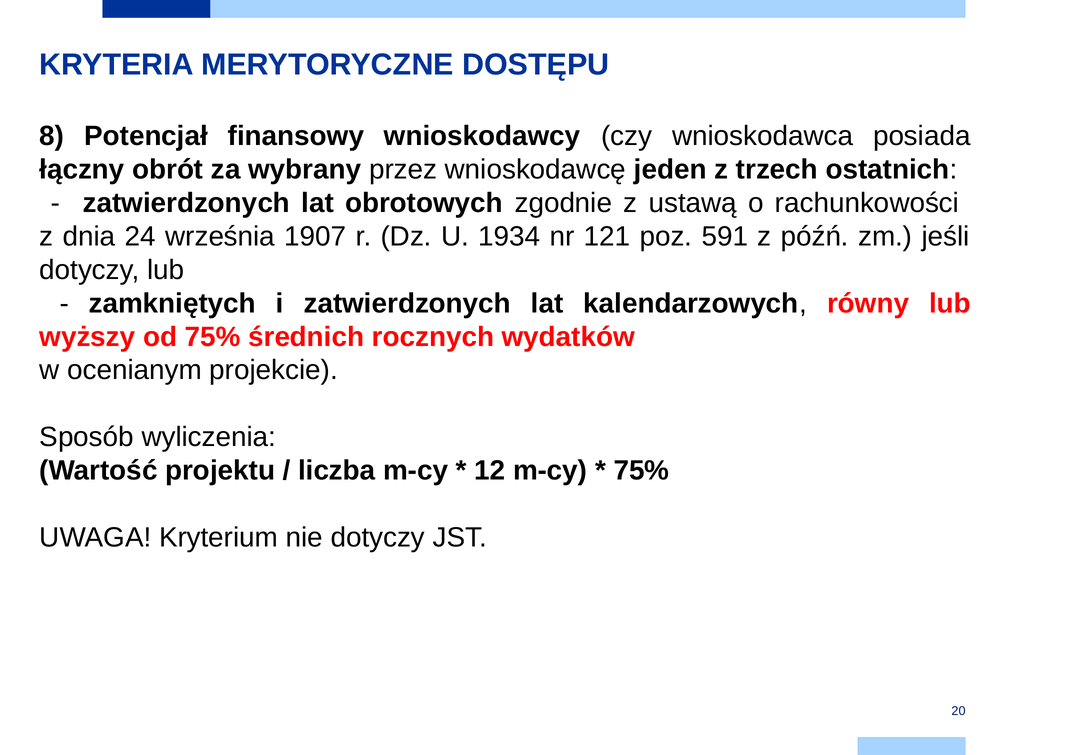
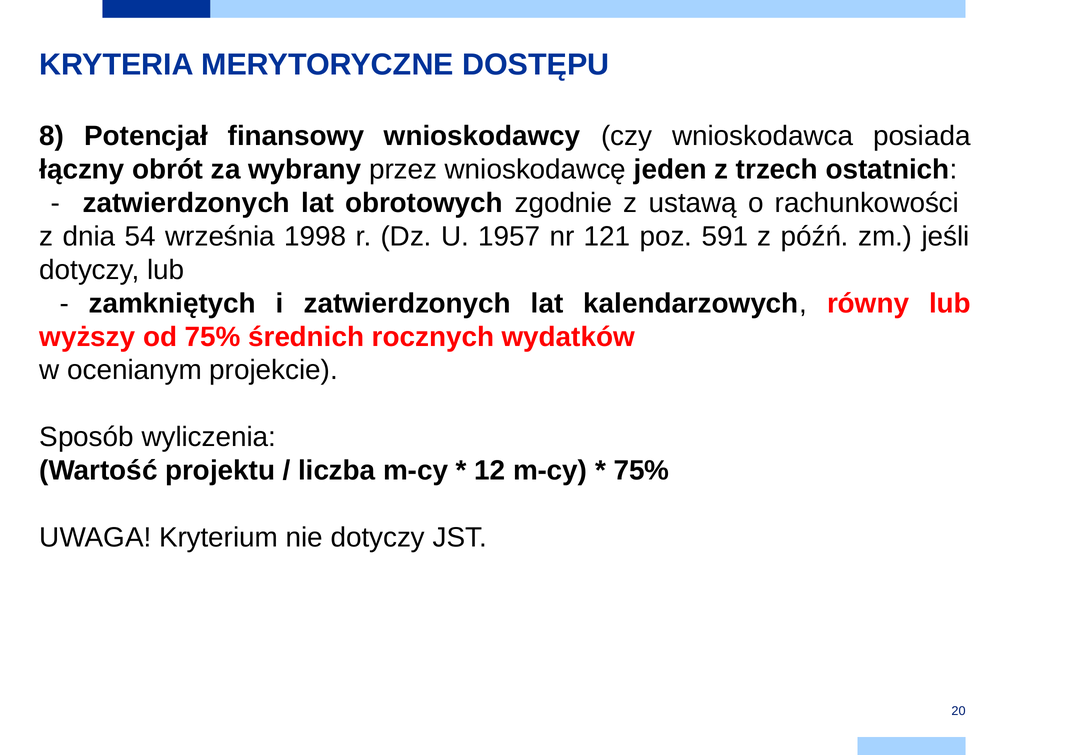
24: 24 -> 54 (140, 236)
1907: 1907 -> 1998 (315, 236)
1934: 1934 -> 1957 (509, 236)
